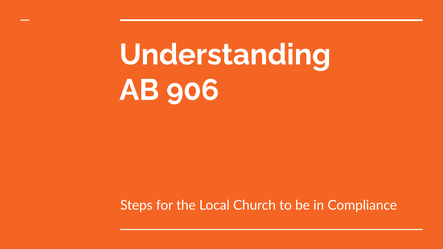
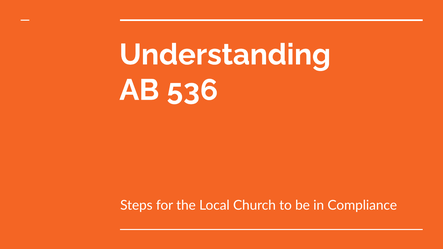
906: 906 -> 536 (192, 90)
